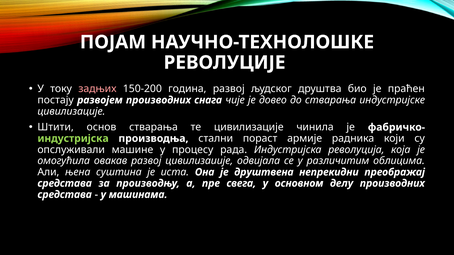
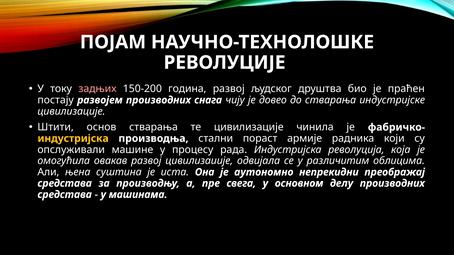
чије: чије -> чију (235, 100)
индустријска colour: light green -> yellow (73, 139)
друштвена: друштвена -> аутономно (264, 172)
